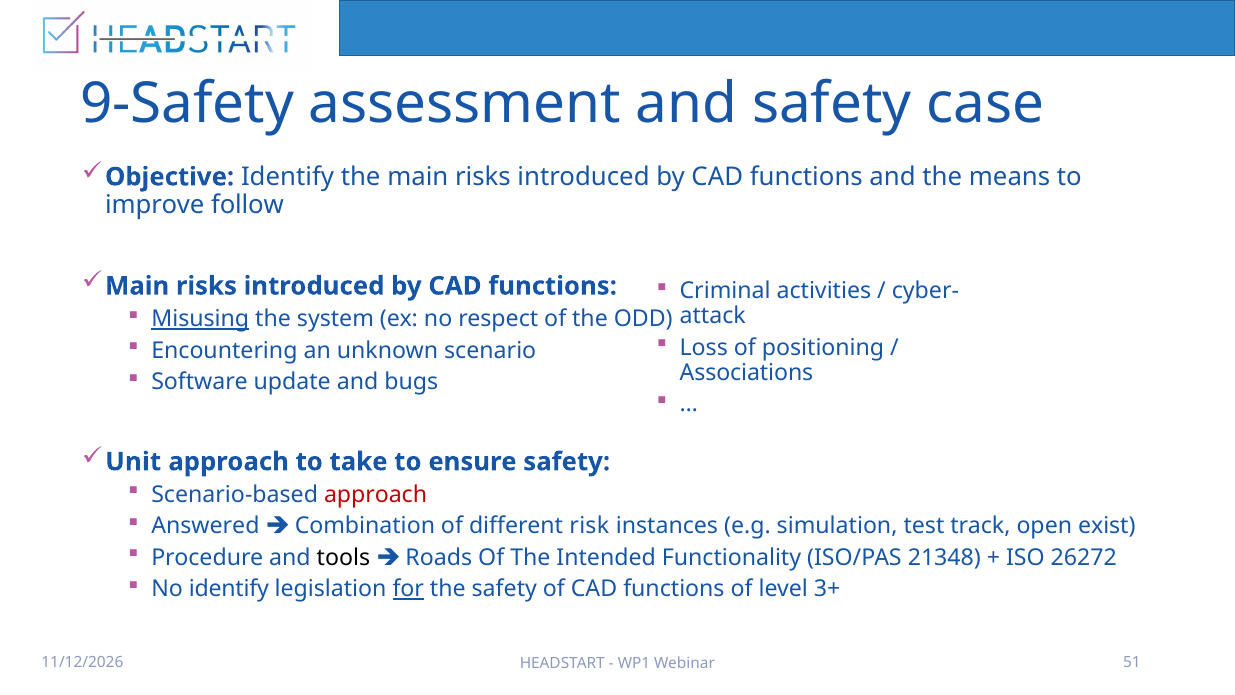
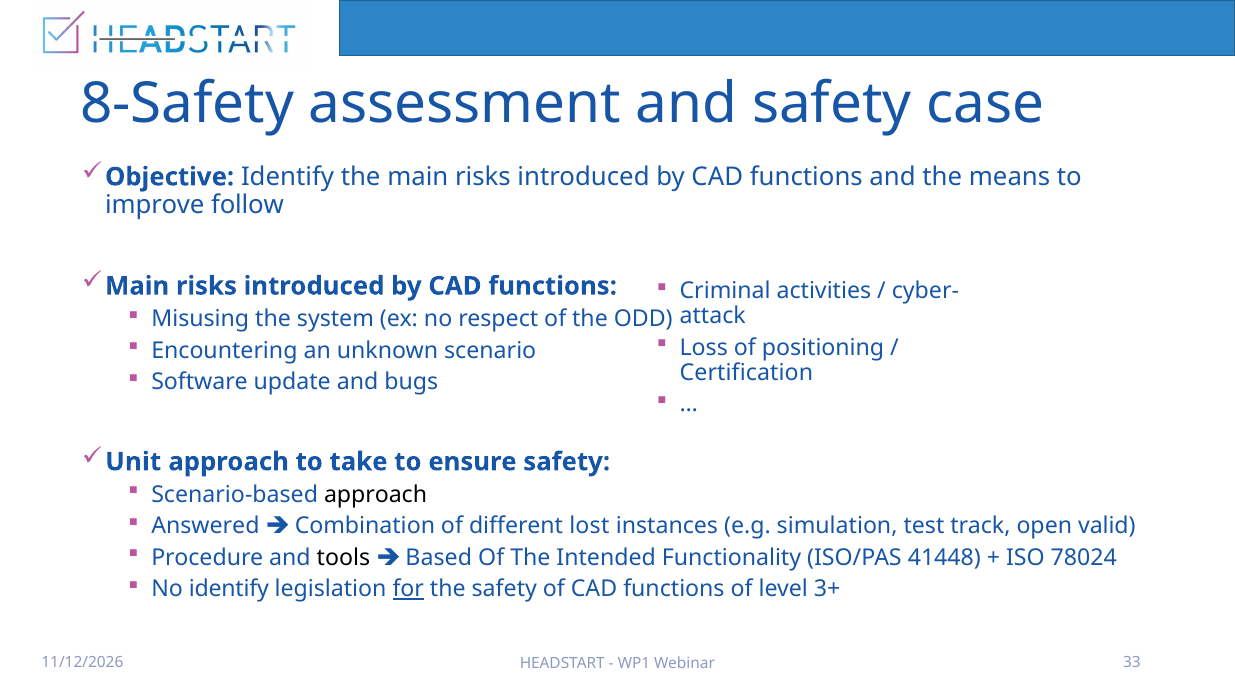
9-Safety: 9-Safety -> 8-Safety (187, 104)
Misusing underline: present -> none (200, 319)
Associations: Associations -> Certification (746, 372)
approach colour: red -> black (376, 494)
risk: risk -> lost (589, 526)
exist: exist -> valid (1107, 526)
Roads: Roads -> Based (439, 557)
21348: 21348 -> 41448 (944, 557)
26272: 26272 -> 78024 (1084, 557)
51: 51 -> 33 (1132, 662)
